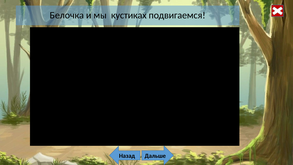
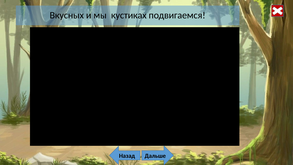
Белочка: Белочка -> Вкусных (67, 15)
